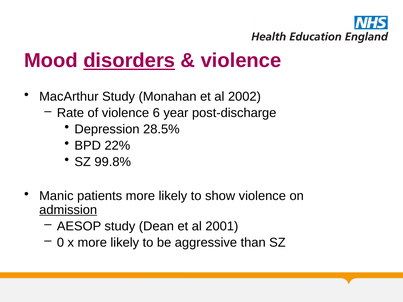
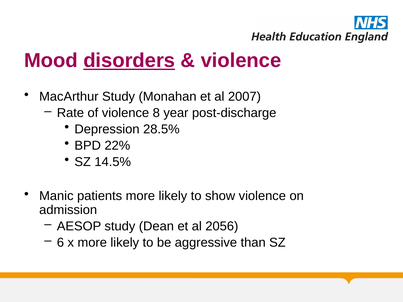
2002: 2002 -> 2007 (244, 97)
6: 6 -> 8 (156, 113)
99.8%: 99.8% -> 14.5% (113, 162)
admission underline: present -> none (68, 210)
2001: 2001 -> 2056 (222, 226)
0: 0 -> 6 (60, 243)
